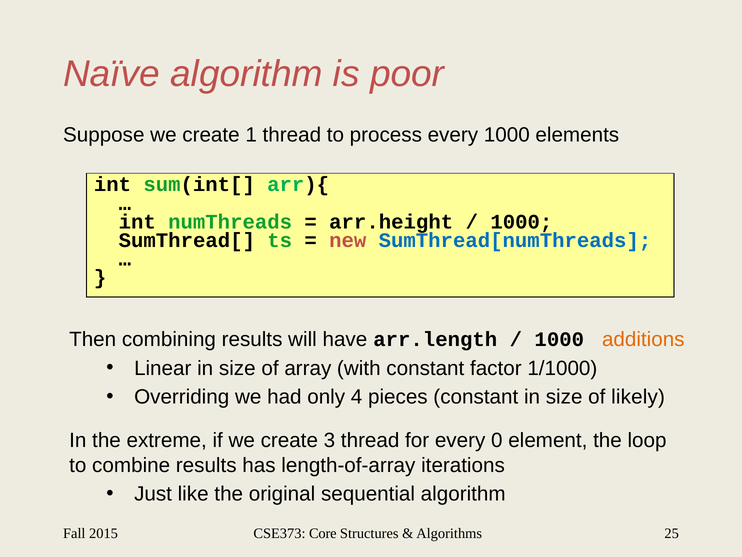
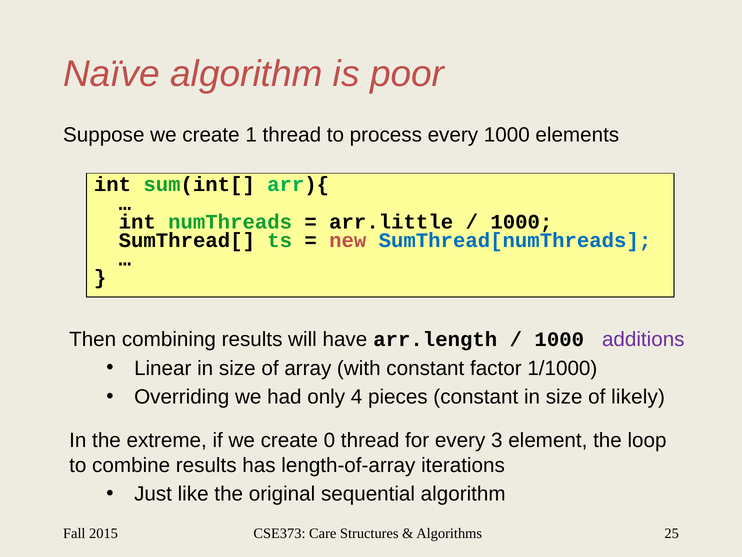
arr.height: arr.height -> arr.little (391, 222)
additions colour: orange -> purple (643, 339)
3: 3 -> 0 (329, 440)
0: 0 -> 3 (497, 440)
Core: Core -> Care (323, 533)
